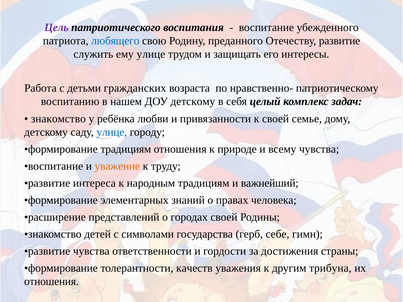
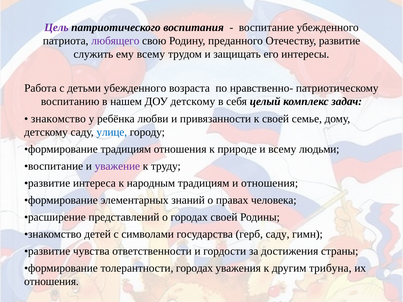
любящего colour: blue -> purple (115, 41)
ему улице: улице -> всему (151, 54)
детьми гражданских: гражданских -> убежденного (135, 88)
всему чувства: чувства -> людьми (319, 149)
уважение colour: orange -> purple (117, 166)
и важнейший: важнейший -> отношения (270, 183)
герб себе: себе -> саду (278, 234)
толерантности качеств: качеств -> городах (194, 268)
